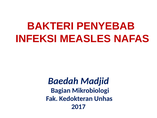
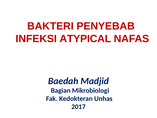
MEASLES: MEASLES -> ATYPICAL (85, 39)
